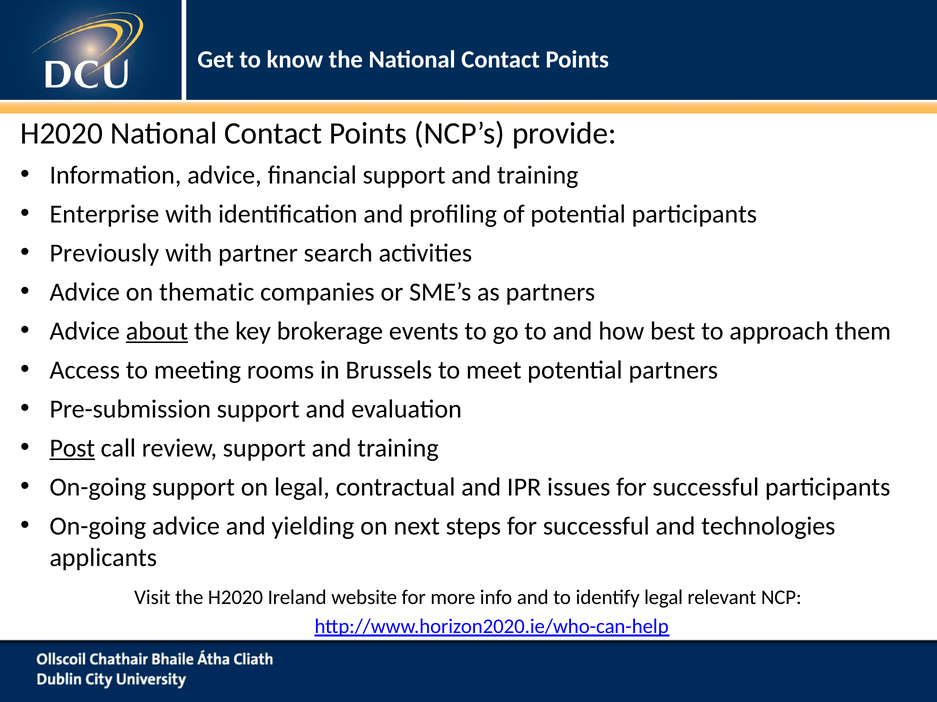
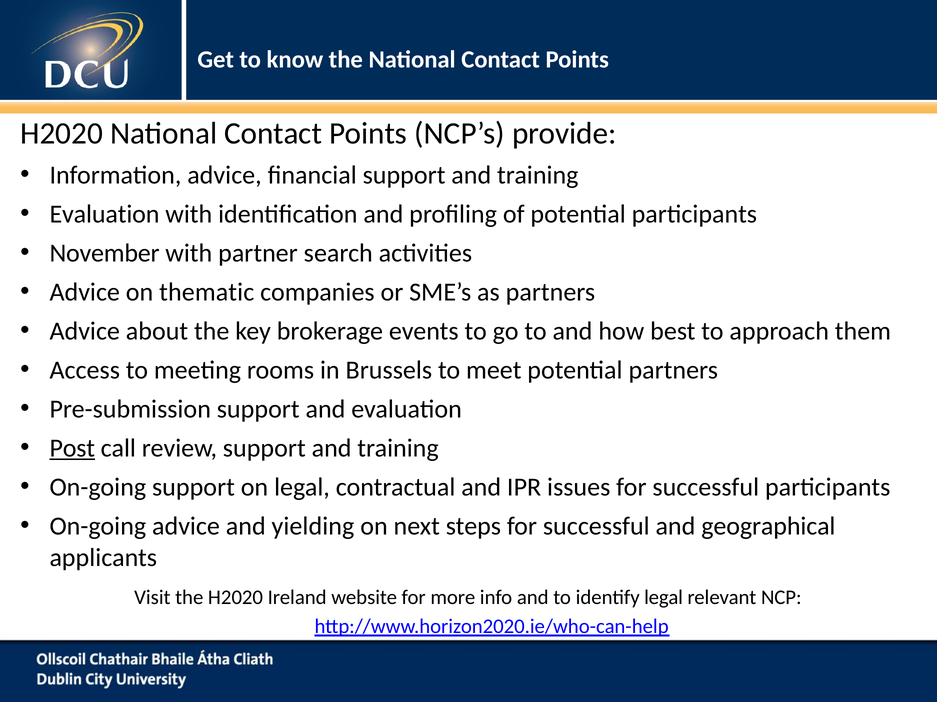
Enterprise: Enterprise -> Evaluation (105, 214)
Previously: Previously -> November (105, 253)
about underline: present -> none (157, 331)
technologies: technologies -> geographical (768, 527)
